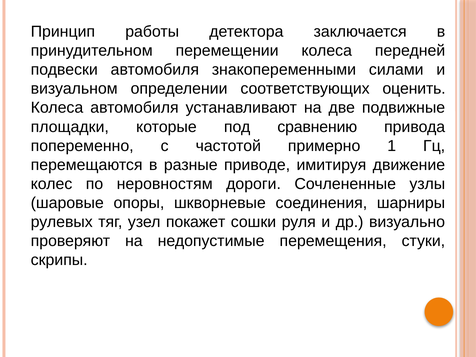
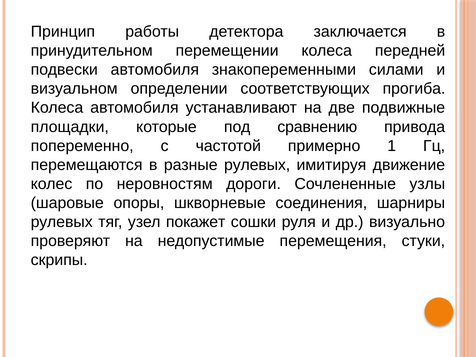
оценить: оценить -> прогиба (414, 89)
разные приводе: приводе -> рулевых (257, 165)
